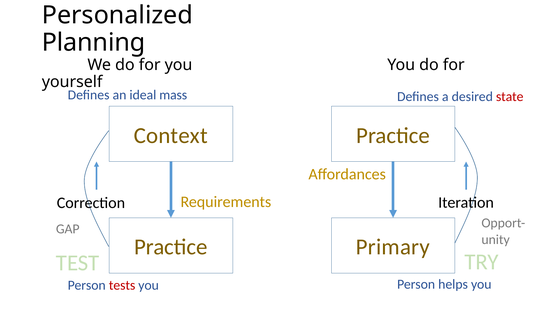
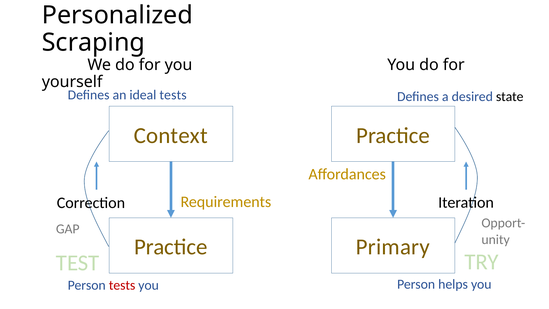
Planning: Planning -> Scraping (93, 42)
ideal mass: mass -> tests (173, 95)
state colour: red -> black (510, 97)
